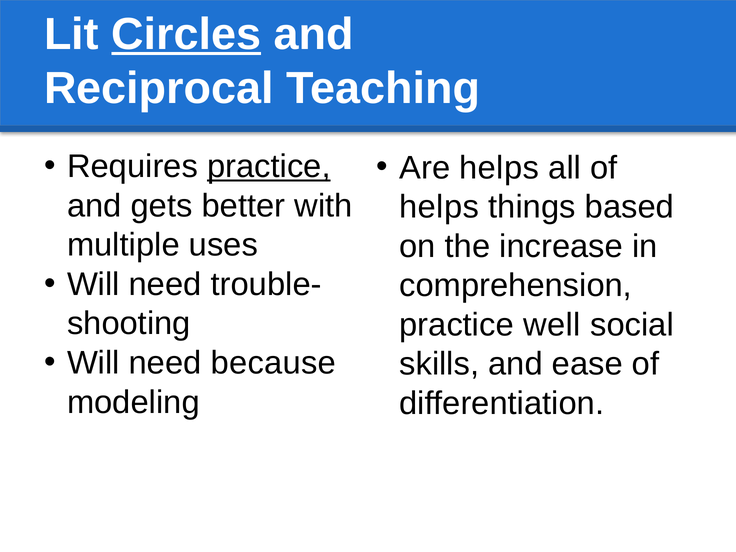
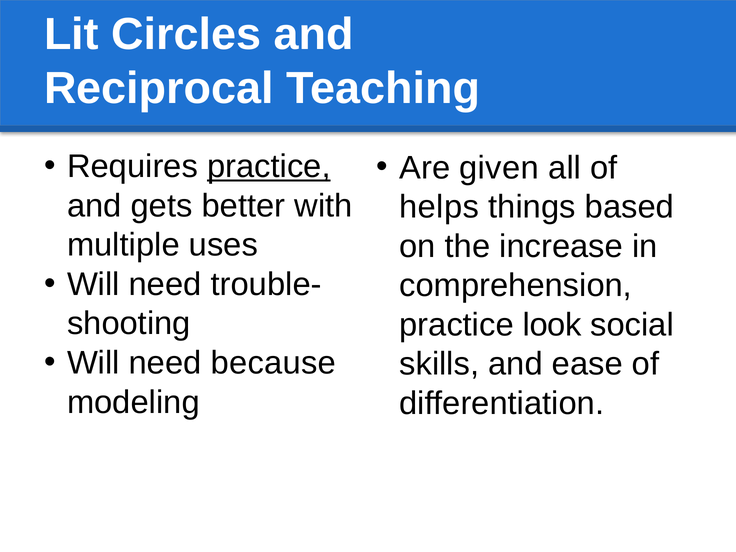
Circles underline: present -> none (186, 34)
Are helps: helps -> given (499, 168)
well: well -> look (552, 325)
